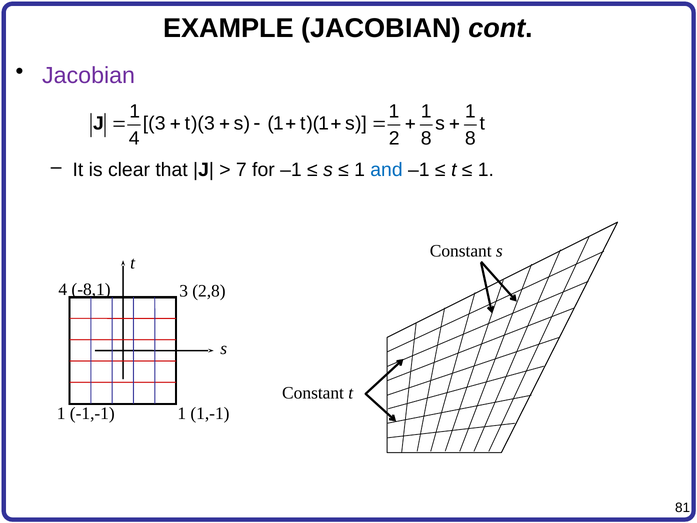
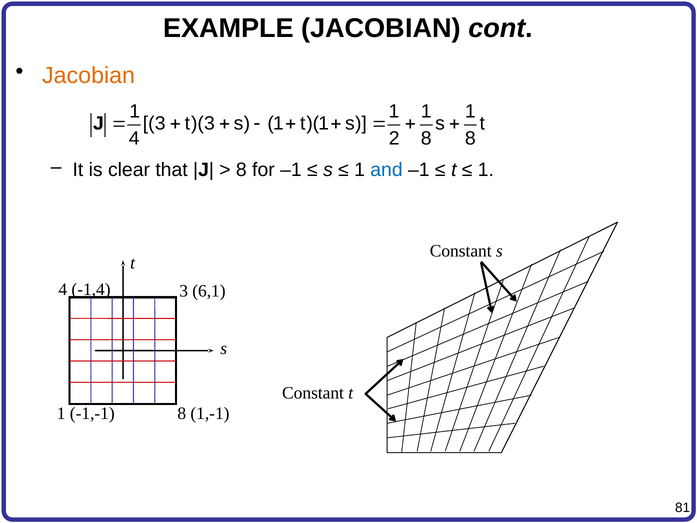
Jacobian colour: purple -> orange (89, 76)
7: 7 -> 8 (241, 170)
-8,1: -8,1 -> -1,4 (91, 289)
2,8: 2,8 -> 6,1 (209, 291)
-1,-1 1: 1 -> 8 (182, 413)
